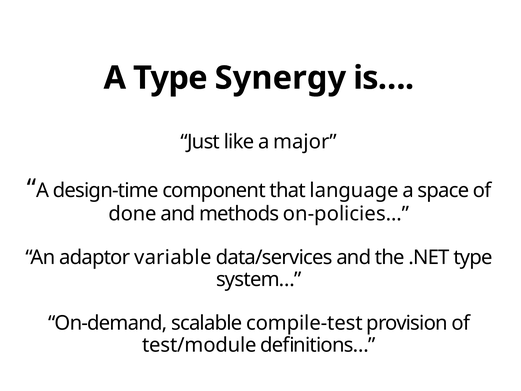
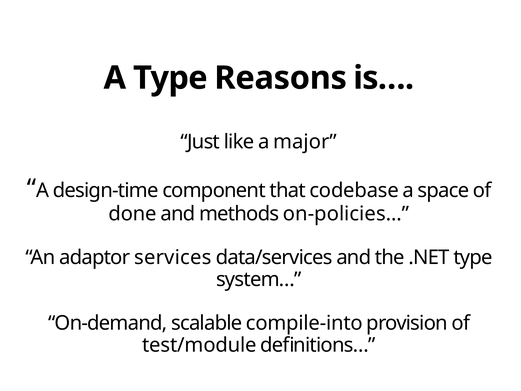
Synergy: Synergy -> Reasons (281, 78)
language: language -> codebase (354, 190)
variable: variable -> services (173, 257)
compile-test: compile-test -> compile-into (304, 323)
